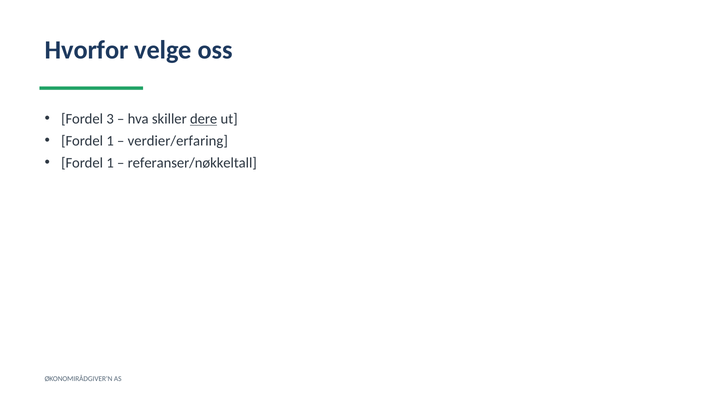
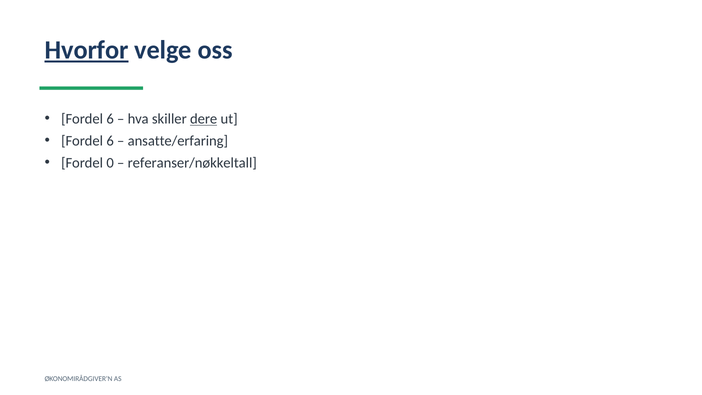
Hvorfor underline: none -> present (87, 50)
3: 3 -> 6 (110, 119)
1: 1 -> 6 (110, 141)
verdier/erfaring: verdier/erfaring -> ansatte/erfaring (178, 141)
1: 1 -> 0 (110, 163)
